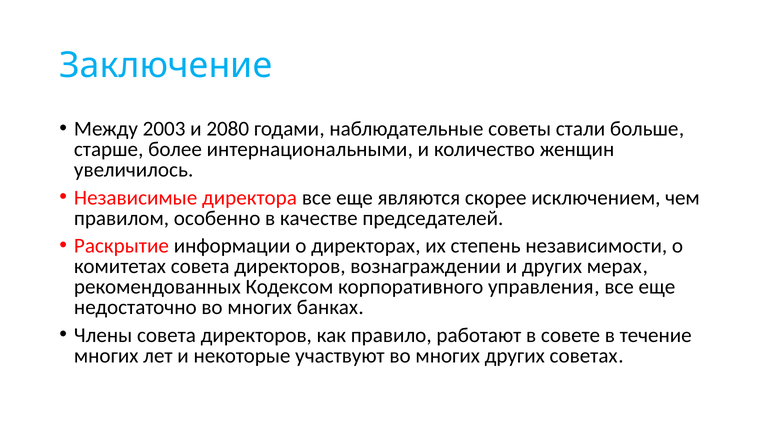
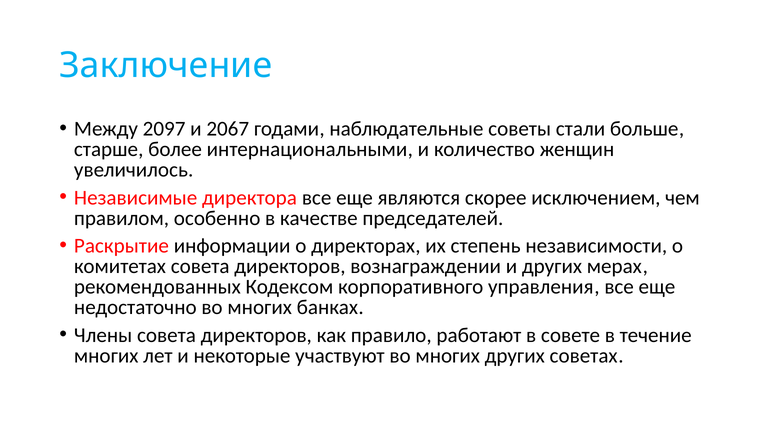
2003: 2003 -> 2097 (164, 129)
2080: 2080 -> 2067 (228, 129)
